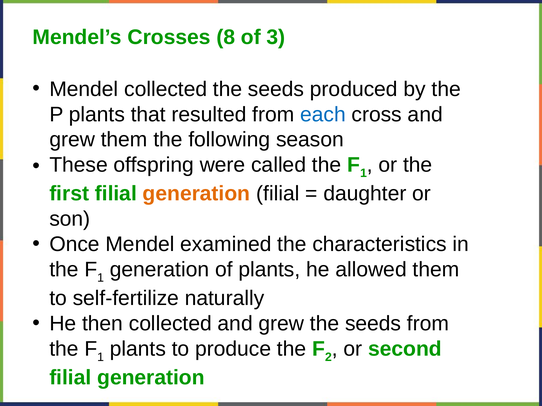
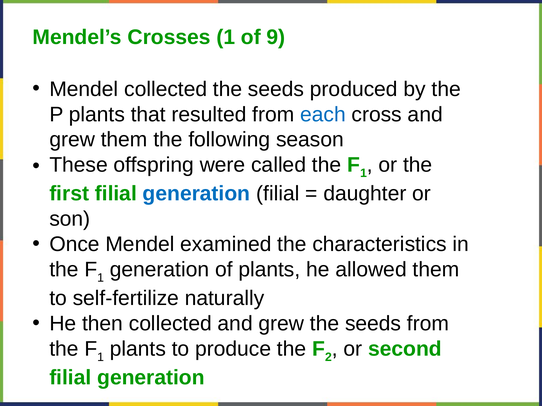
Crosses 8: 8 -> 1 (226, 37)
3: 3 -> 9 (276, 37)
generation colour: orange -> blue (196, 194)
